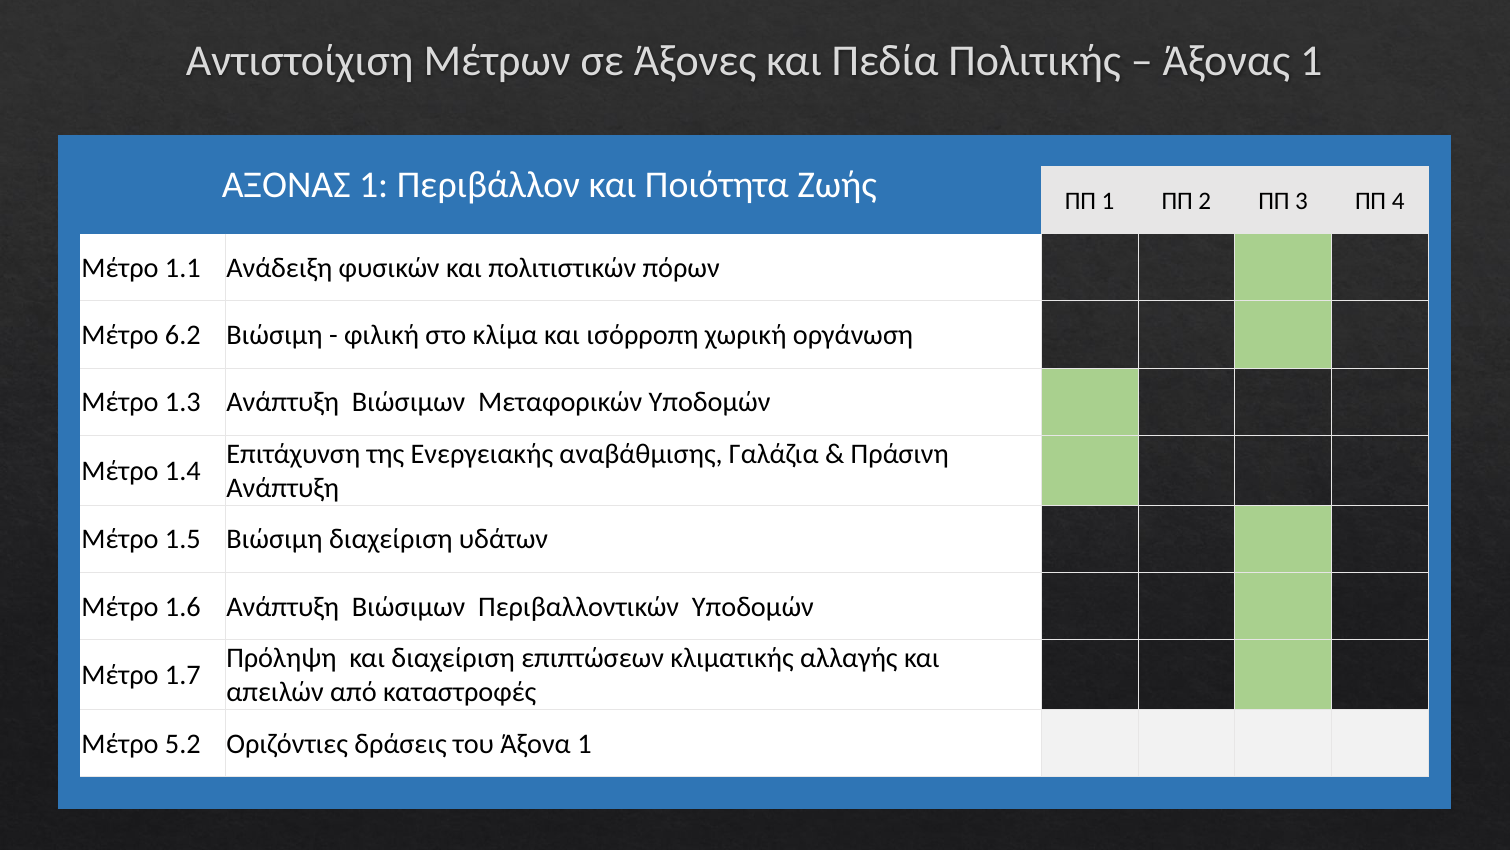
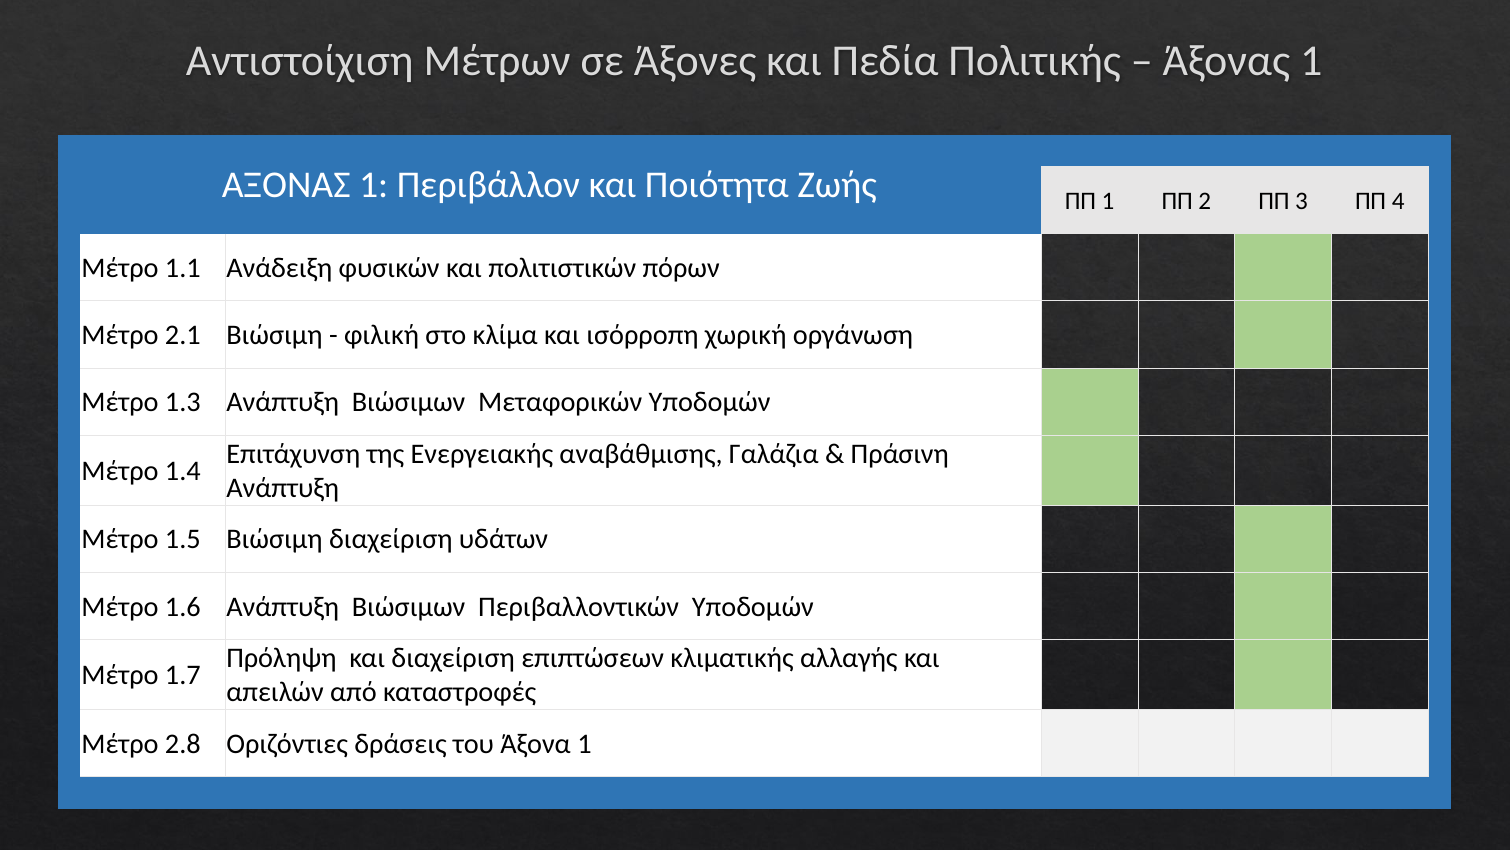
6.2: 6.2 -> 2.1 (183, 335)
5.2: 5.2 -> 2.8 (183, 743)
